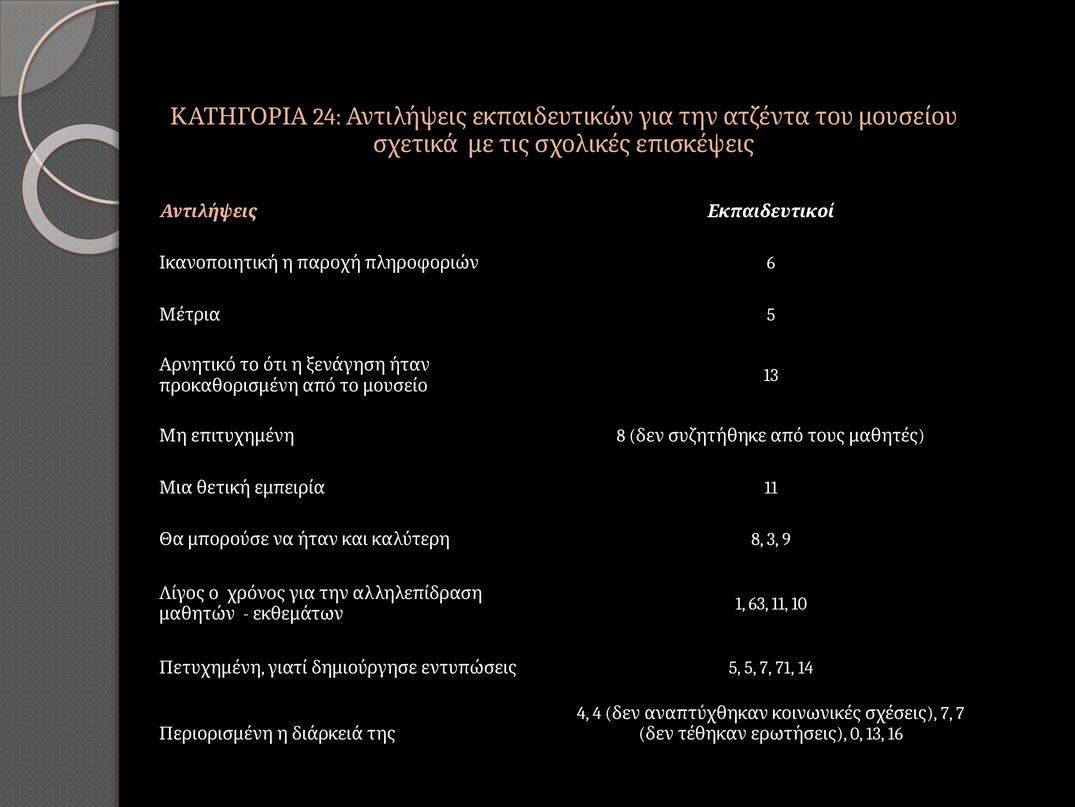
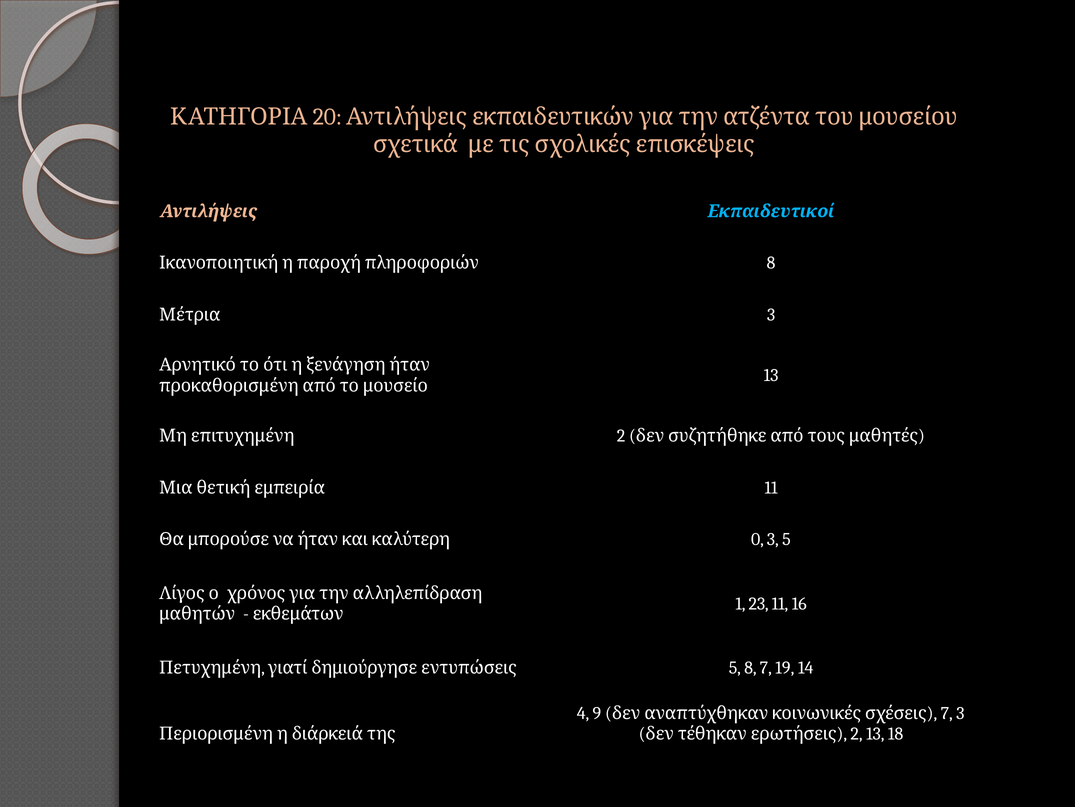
24: 24 -> 20 (327, 117)
Εκπαιδευτικοί colour: white -> light blue (771, 211)
6: 6 -> 8 (771, 263)
Μέτρια 5: 5 -> 3 (771, 314)
8: 8 -> 2 (621, 436)
8: 8 -> 0 (757, 539)
3 9: 9 -> 5 (786, 539)
63: 63 -> 23 (759, 603)
10: 10 -> 16 (799, 603)
5 5: 5 -> 8 (750, 667)
71: 71 -> 19 (785, 667)
4 4: 4 -> 9 (597, 713)
7 7: 7 -> 3 (960, 713)
0: 0 -> 2 (856, 733)
16: 16 -> 18 (896, 733)
